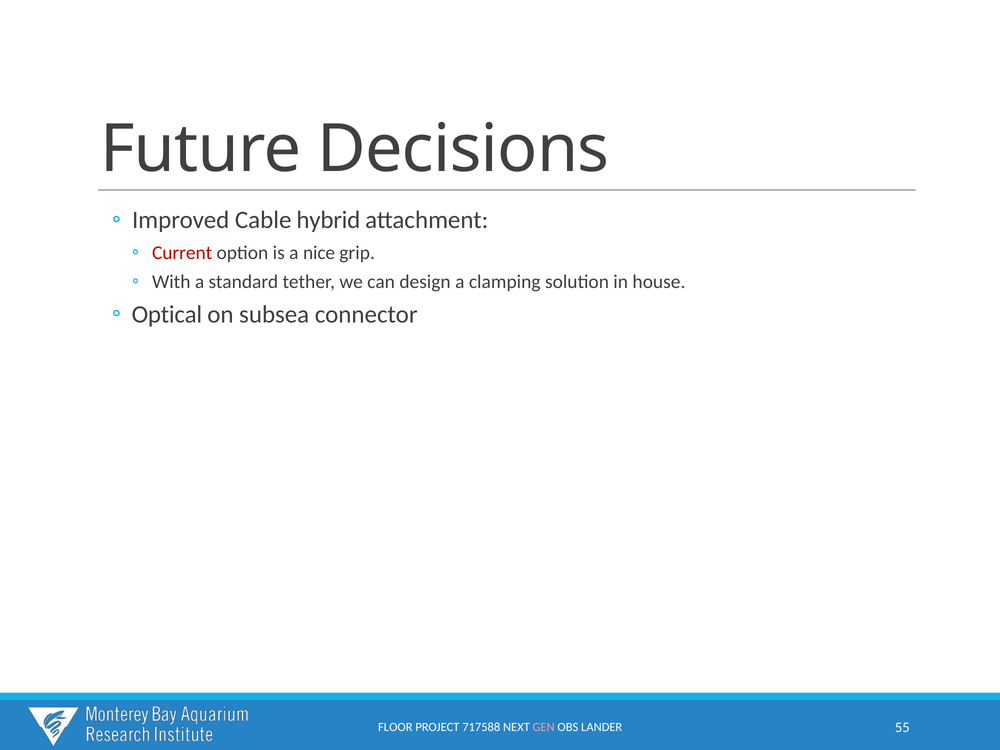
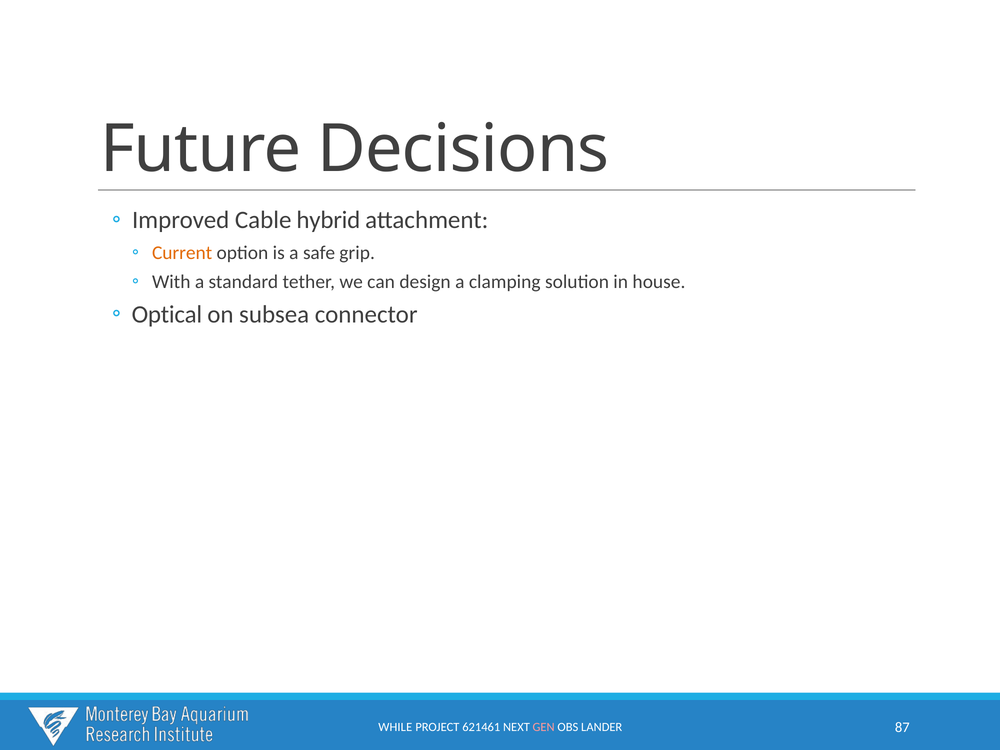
Current colour: red -> orange (182, 253)
nice: nice -> safe (319, 253)
FLOOR: FLOOR -> WHILE (395, 727)
717588: 717588 -> 621461 (481, 727)
55: 55 -> 87 (902, 727)
